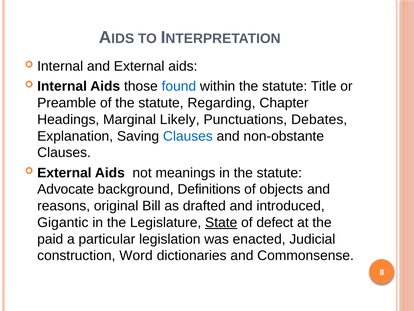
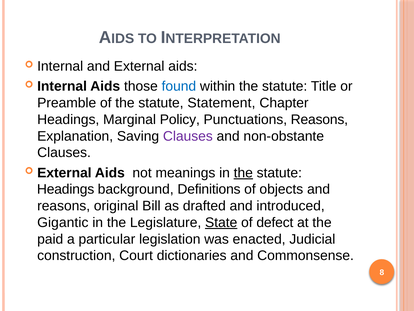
Regarding: Regarding -> Statement (221, 103)
Likely: Likely -> Policy (180, 119)
Punctuations Debates: Debates -> Reasons (319, 119)
Clauses colour: blue -> purple (188, 136)
the underline: none -> present (243, 173)
Advocate: Advocate -> Headings (66, 189)
Word: Word -> Court (136, 255)
